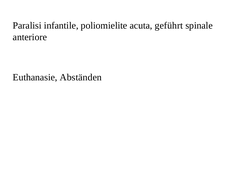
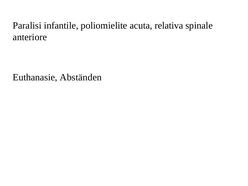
geführt: geführt -> relativa (169, 25)
